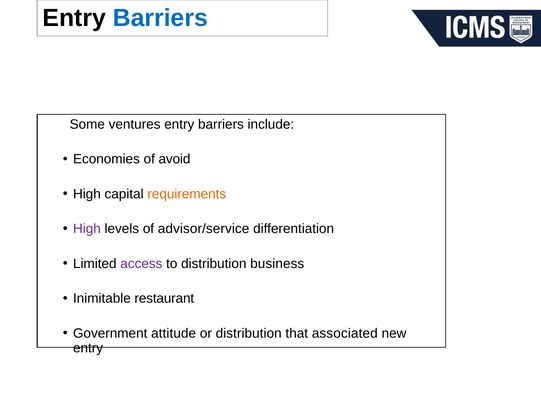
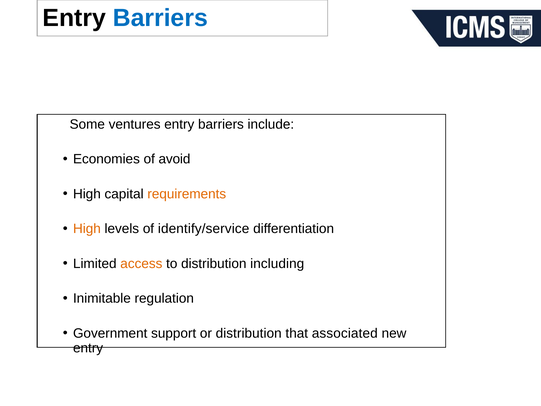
High colour: purple -> orange (87, 229)
advisor/service: advisor/service -> identify/service (204, 229)
access colour: purple -> orange (141, 263)
business: business -> including (277, 263)
restaurant: restaurant -> regulation (164, 298)
attitude: attitude -> support (174, 333)
